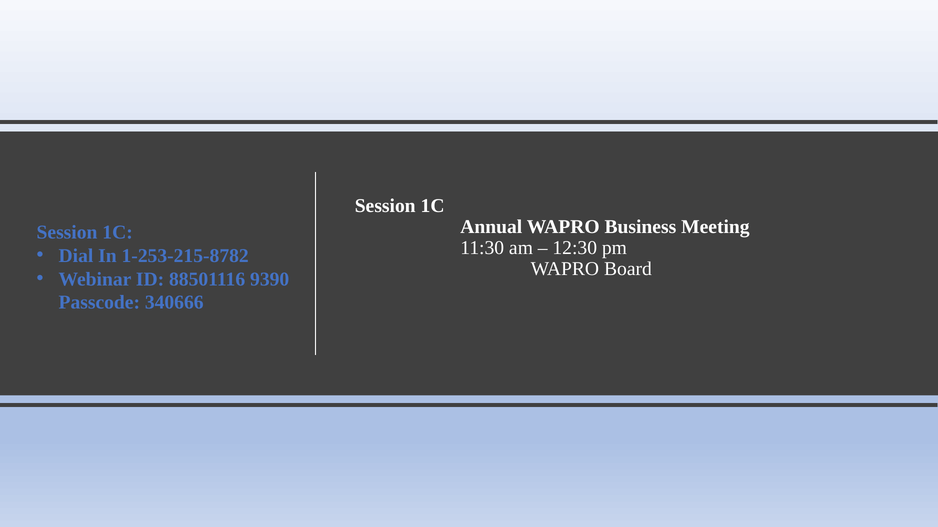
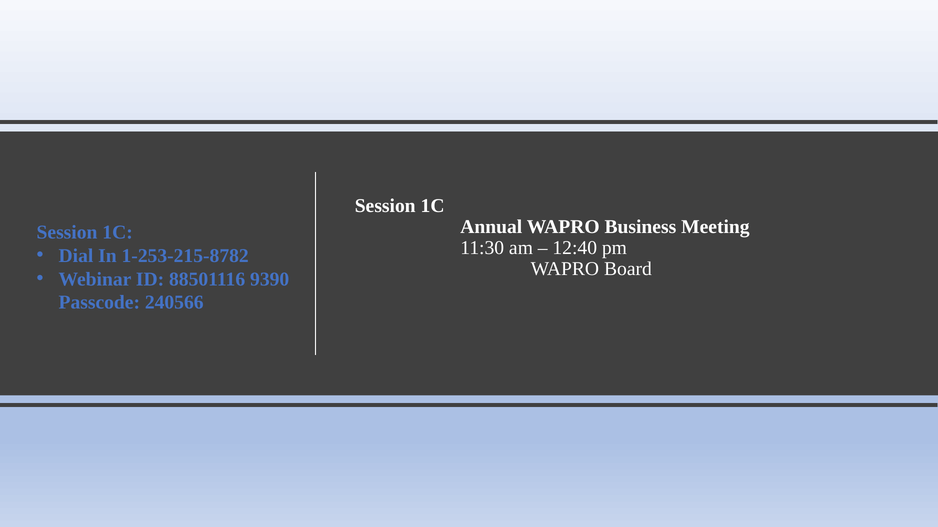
12:30: 12:30 -> 12:40 (575, 248)
340666: 340666 -> 240566 (174, 303)
